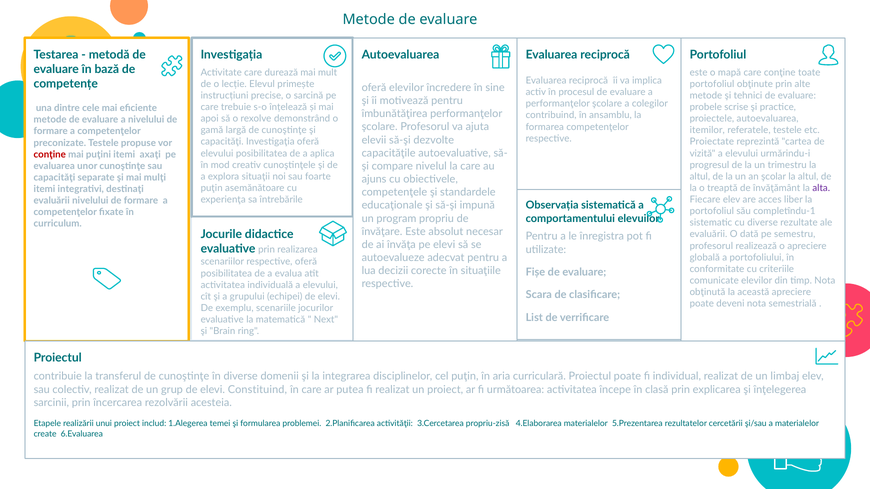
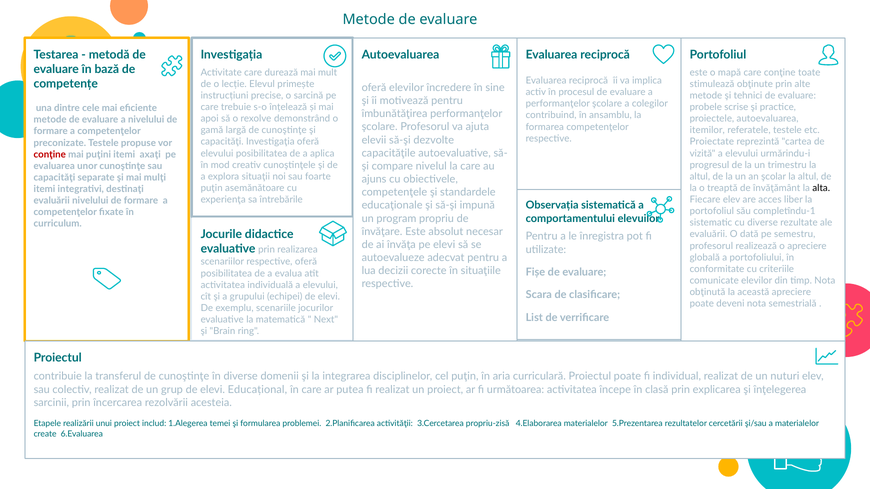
portofoliul: portofoliul -> stimulează (712, 84)
alta colour: purple -> black (821, 188)
limbaj: limbaj -> nuturi (785, 377)
Constituind: Constituind -> Educațional (257, 390)
